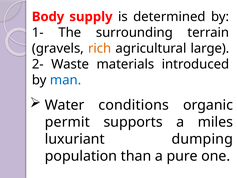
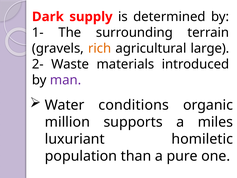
Body: Body -> Dark (48, 17)
man colour: blue -> purple (66, 80)
permit: permit -> million (67, 122)
dumping: dumping -> homiletic (202, 139)
